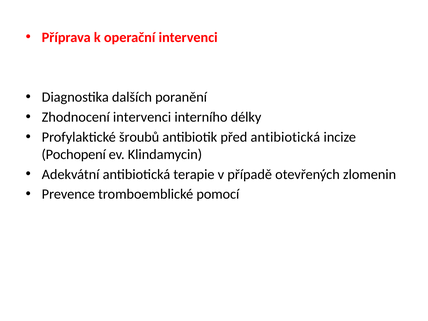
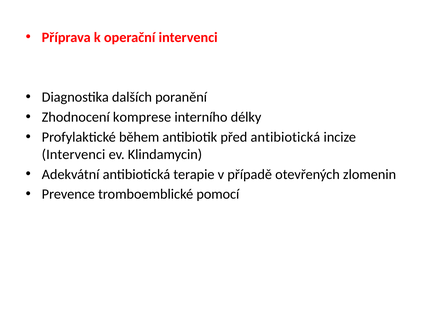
Zhodnocení intervenci: intervenci -> komprese (142, 117)
šroubů: šroubů -> během (139, 137)
Pochopení: Pochopení -> Intervenci (74, 154)
